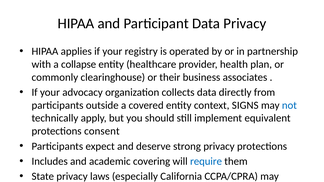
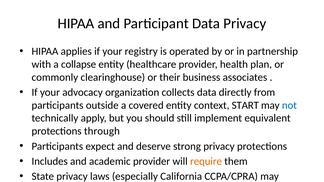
SIGNS: SIGNS -> START (245, 105)
consent: consent -> through (102, 131)
academic covering: covering -> provider (152, 162)
require colour: blue -> orange (206, 162)
